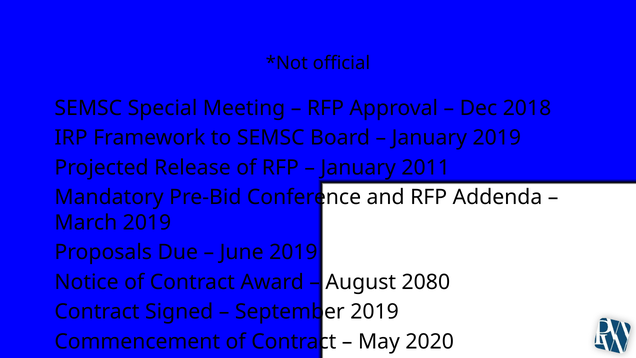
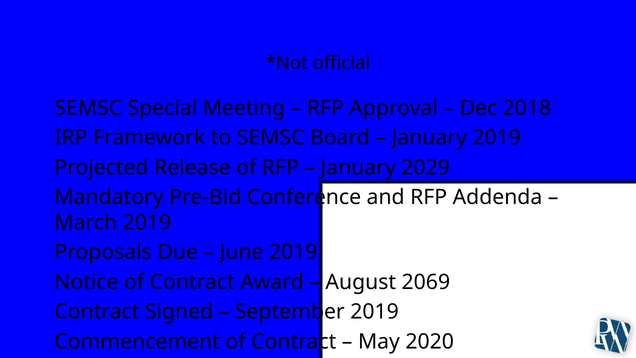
2011: 2011 -> 2029 (426, 167)
2080: 2080 -> 2069 (426, 282)
